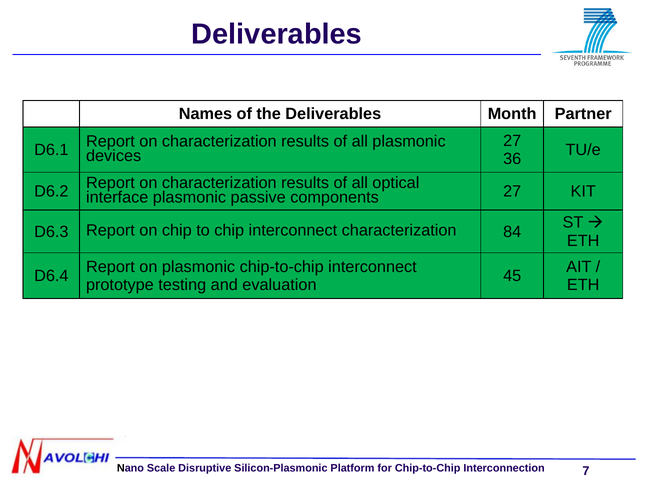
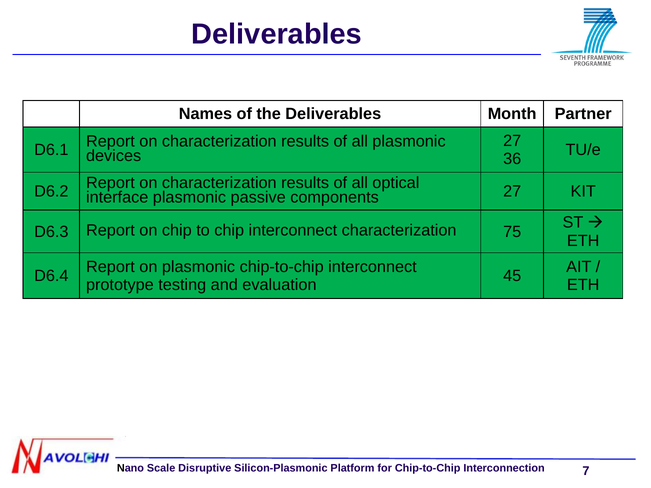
84: 84 -> 75 (512, 232)
